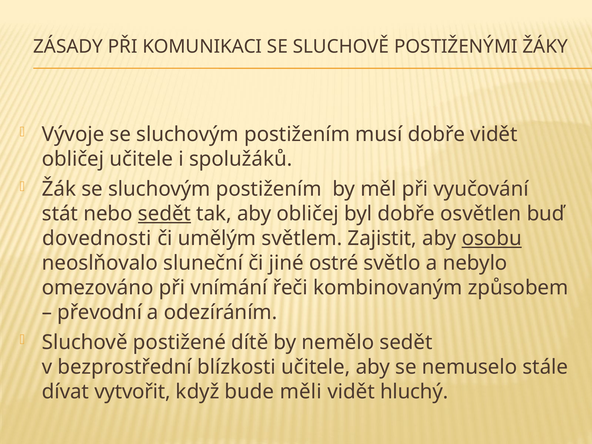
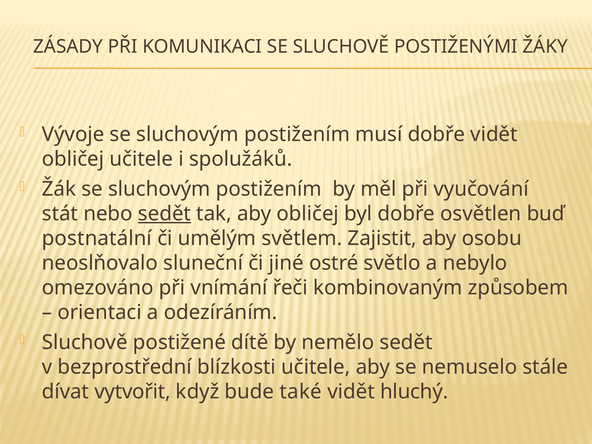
dovednosti: dovednosti -> postnatální (97, 238)
osobu underline: present -> none (492, 238)
převodní: převodní -> orientaci (100, 312)
měli: měli -> také (301, 392)
